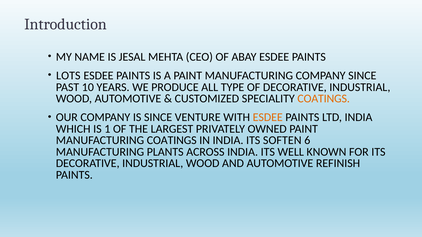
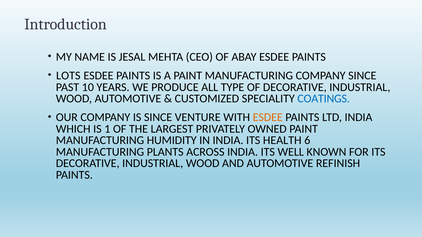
COATINGS colour: orange -> blue (324, 99)
MANUFACTURING COATINGS: COATINGS -> HUMIDITY (172, 141)
SOFTEN: SOFTEN -> HEALTH (282, 141)
